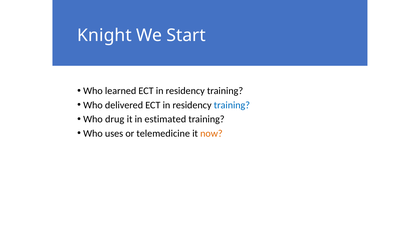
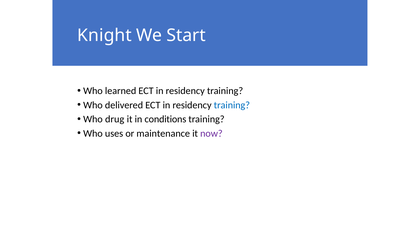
estimated: estimated -> conditions (165, 119)
telemedicine: telemedicine -> maintenance (163, 133)
now colour: orange -> purple (211, 133)
